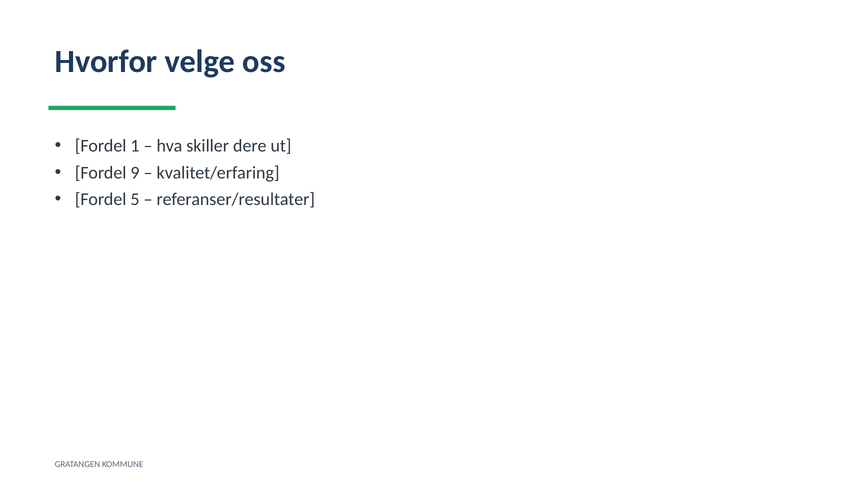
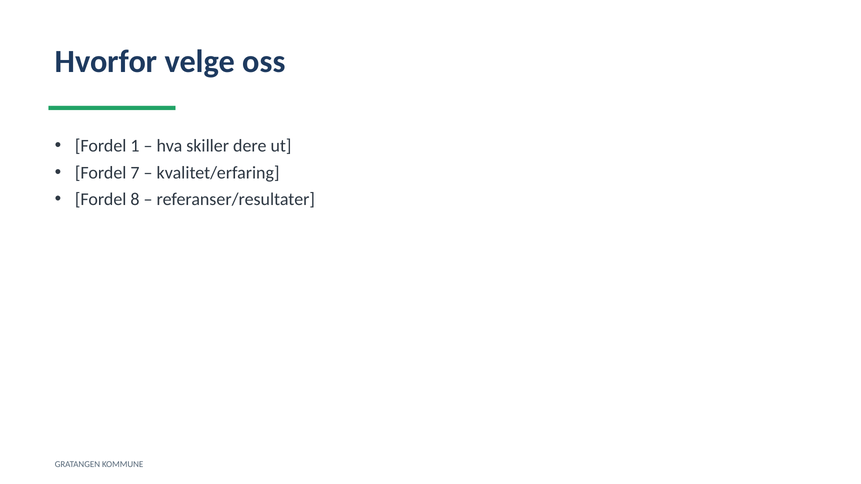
9: 9 -> 7 (135, 173)
5: 5 -> 8 (135, 200)
